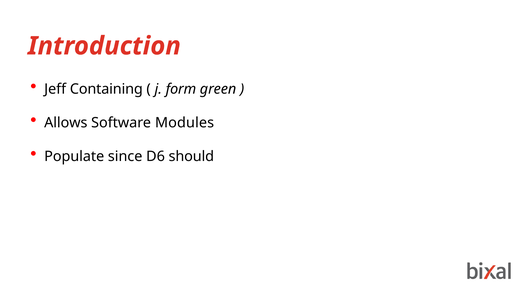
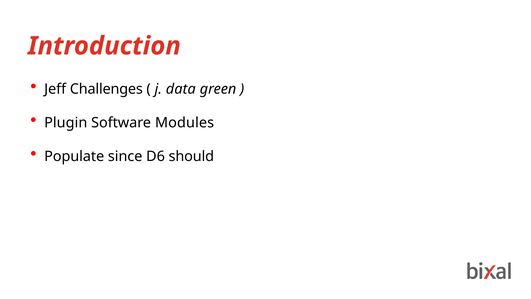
Containing: Containing -> Challenges (106, 89)
form: form -> data (181, 89)
Allows: Allows -> Plugin (66, 123)
